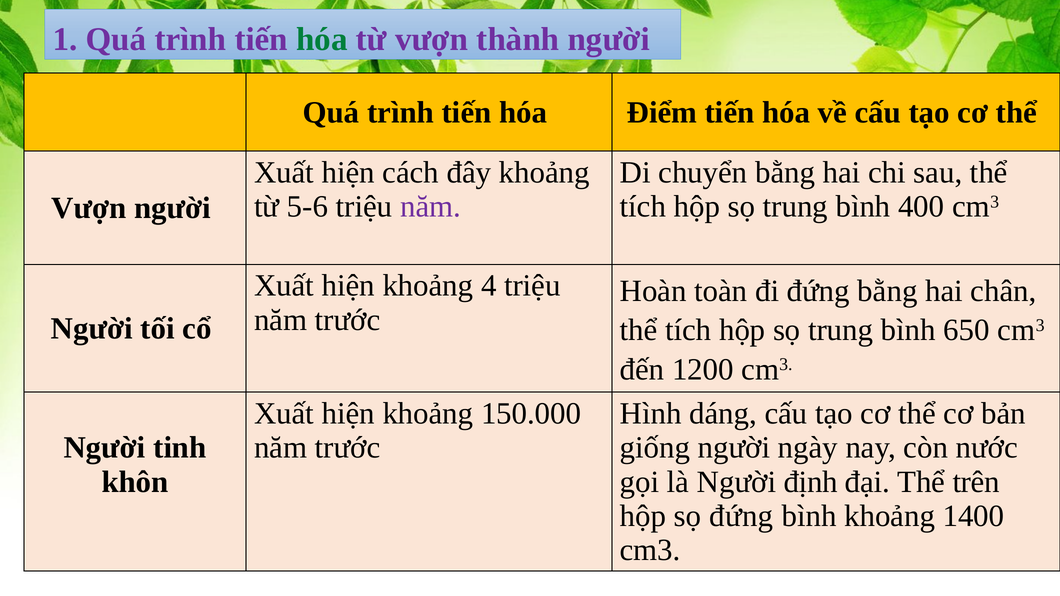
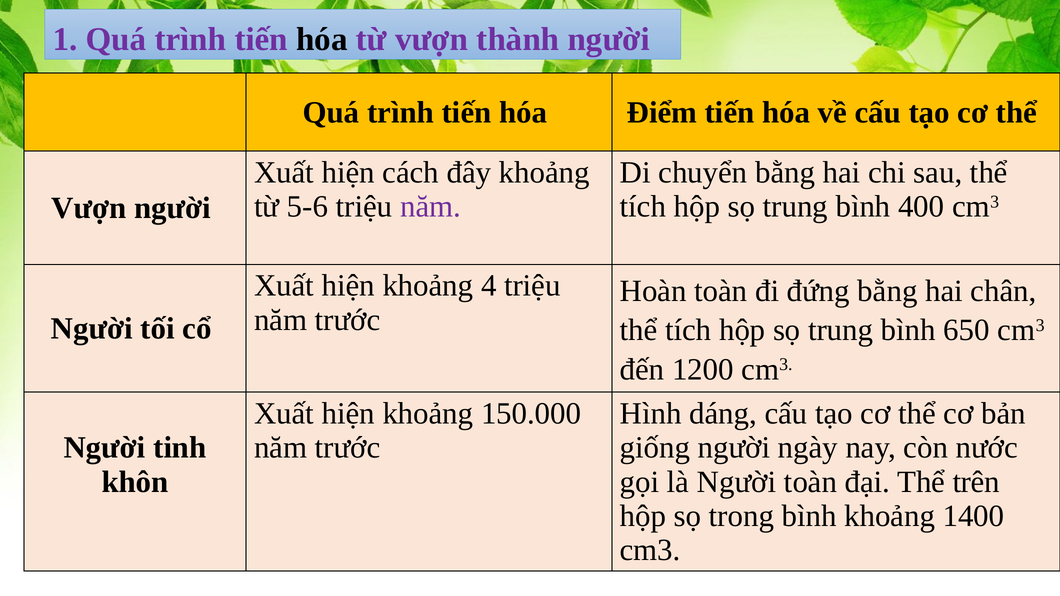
hóa colour: green -> black (322, 39)
Người định: định -> toàn (811, 482)
sọ đứng: đứng -> trong (741, 516)
